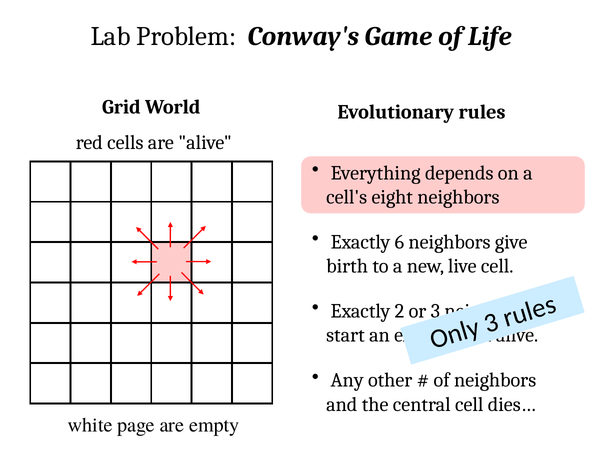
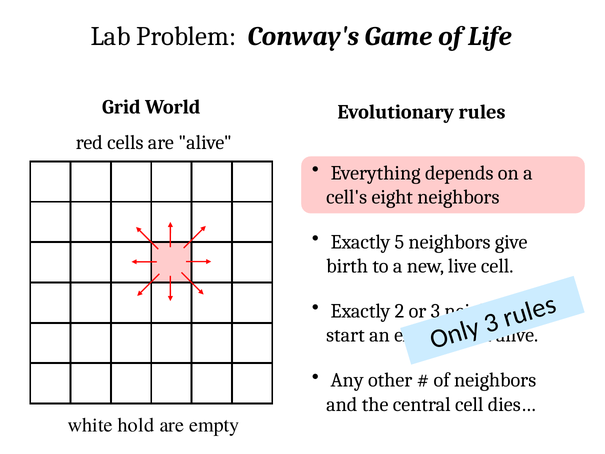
6: 6 -> 5 (399, 242)
page: page -> hold (136, 425)
